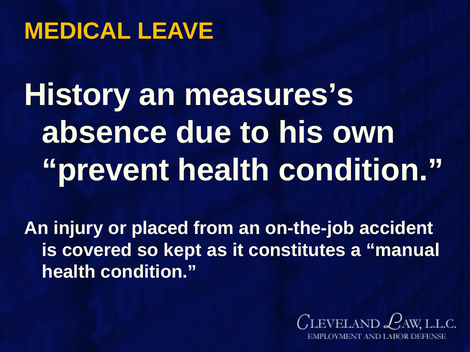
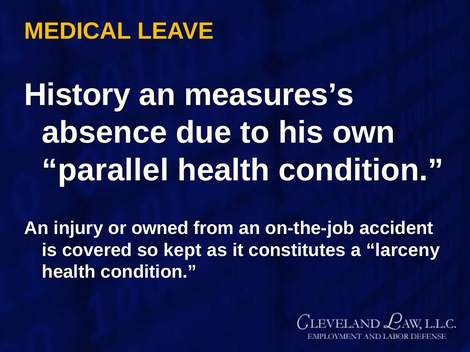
prevent: prevent -> parallel (105, 170)
placed: placed -> owned (160, 228)
manual: manual -> larceny (403, 250)
